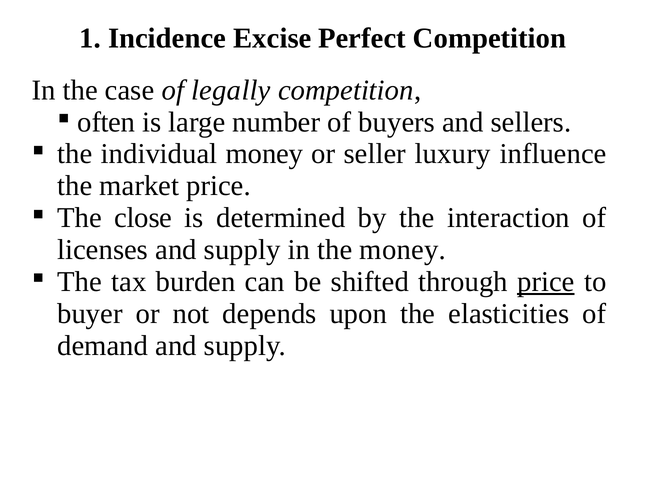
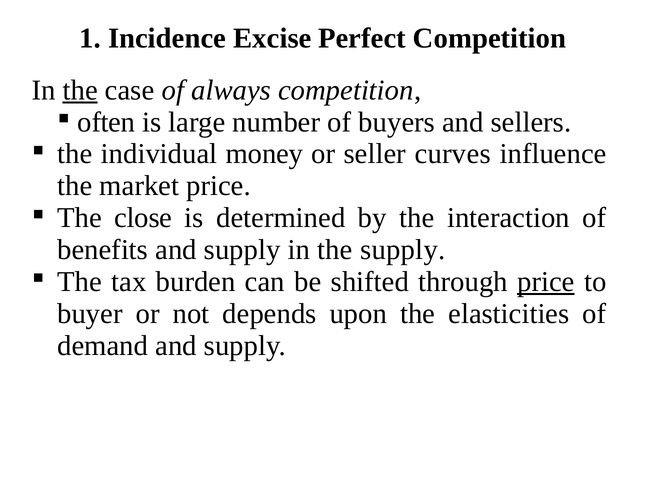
the underline: none -> present (80, 90)
legally: legally -> always (231, 90)
luxury: luxury -> curves (453, 154)
licenses: licenses -> benefits (103, 250)
the money: money -> supply (403, 250)
